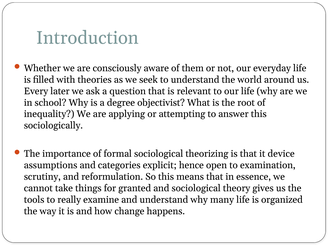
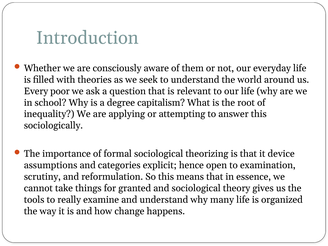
later: later -> poor (60, 91)
objectivist: objectivist -> capitalism (161, 103)
